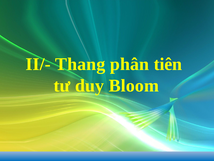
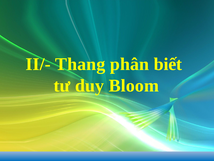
tiên: tiên -> biết (168, 64)
